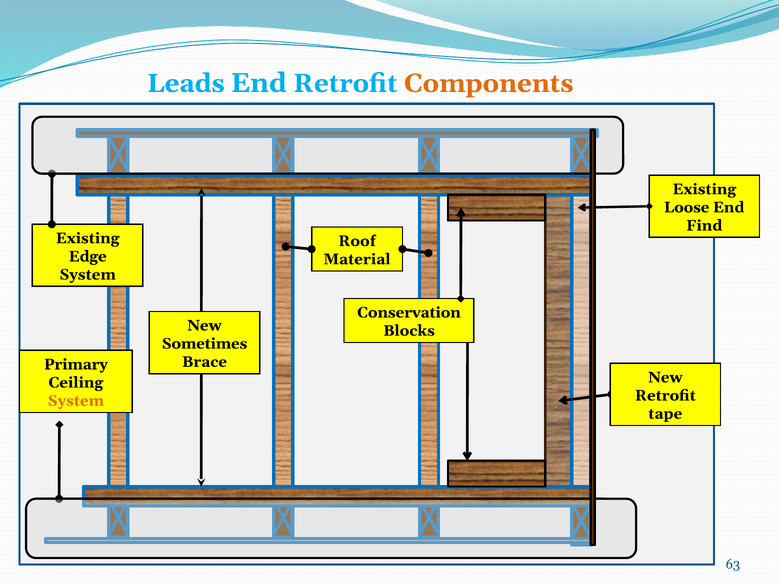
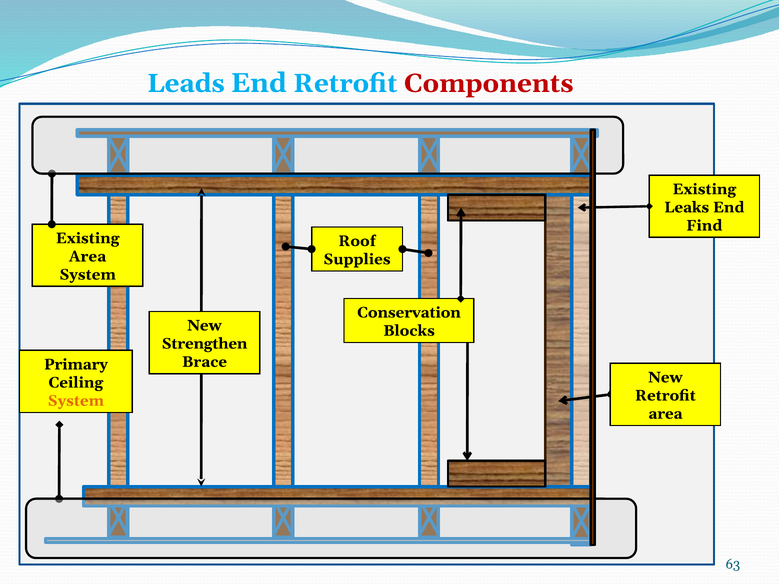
Components colour: orange -> red (489, 83)
Loose: Loose -> Leaks (687, 207)
Edge: Edge -> Area (88, 257)
Material: Material -> Supplies (357, 259)
Sometimes: Sometimes -> Strengthen (205, 344)
tape: tape -> area (665, 414)
